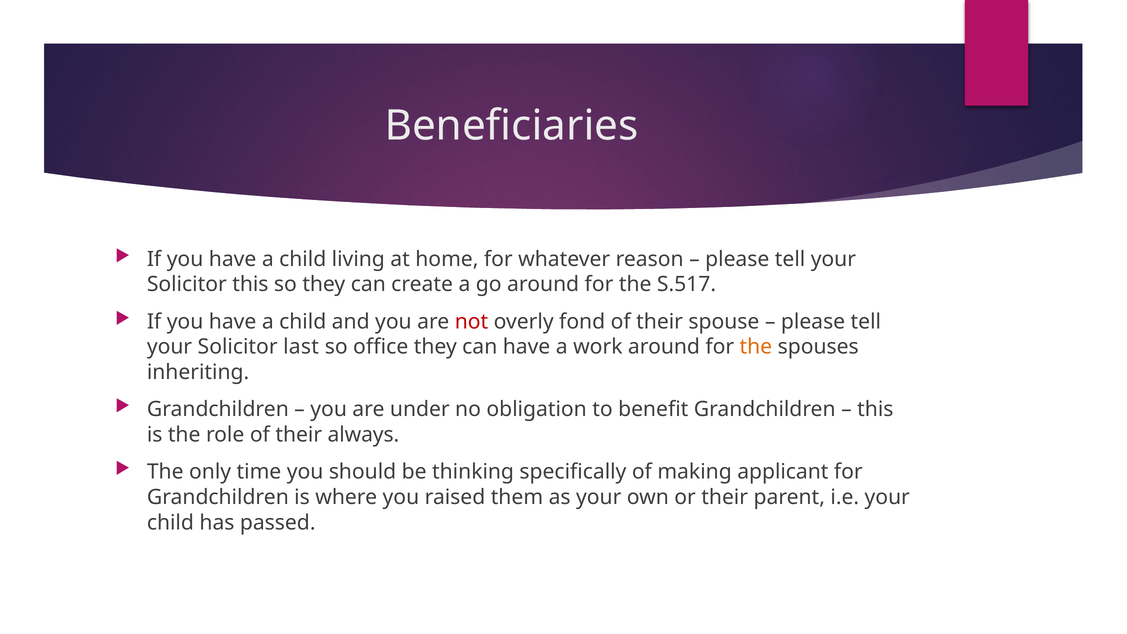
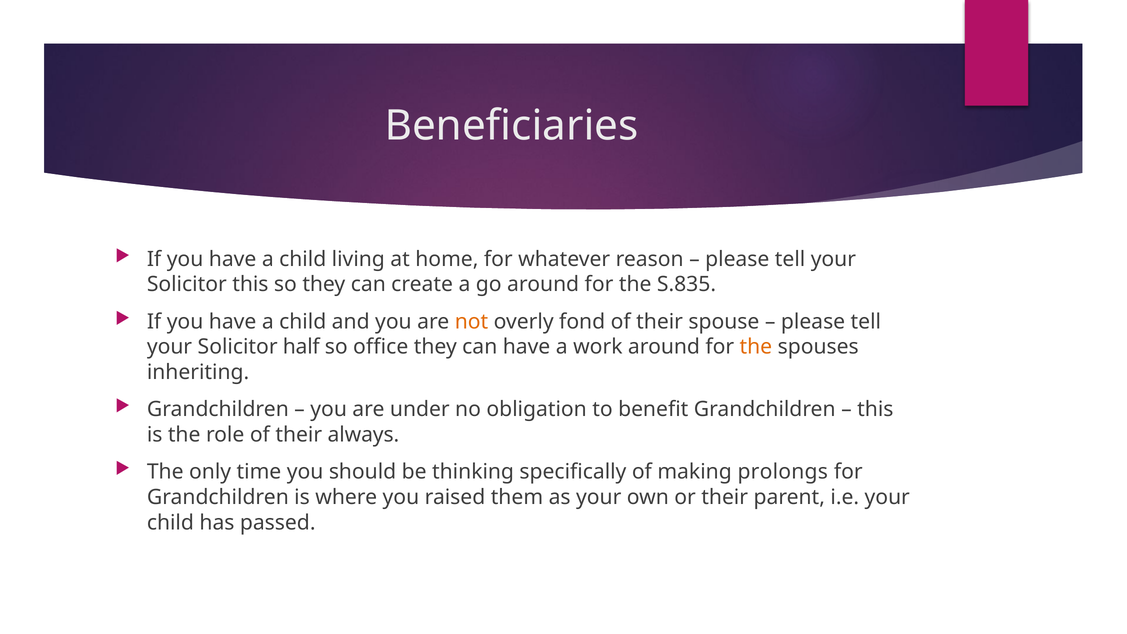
S.517: S.517 -> S.835 (686, 284)
not colour: red -> orange (471, 322)
last: last -> half (301, 347)
applicant: applicant -> prolongs (783, 472)
